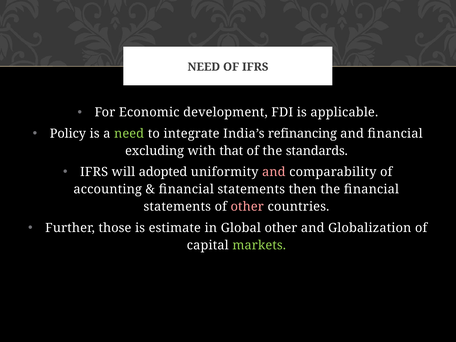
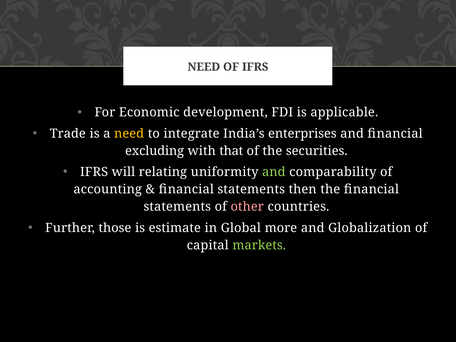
Policy: Policy -> Trade (68, 134)
need colour: light green -> yellow (129, 134)
refinancing: refinancing -> enterprises (302, 134)
standards: standards -> securities (317, 151)
adopted: adopted -> relating (163, 172)
and colour: pink -> light green (274, 172)
Global other: other -> more (281, 228)
